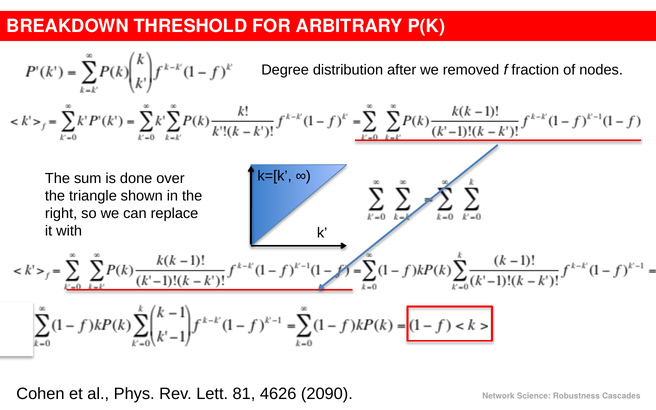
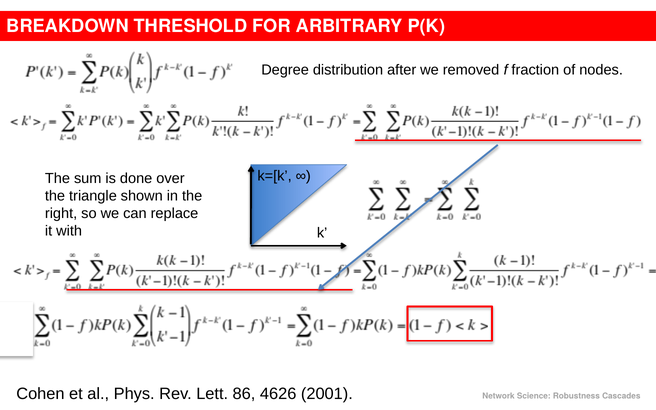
81: 81 -> 86 (244, 394)
2090: 2090 -> 2001 (327, 394)
